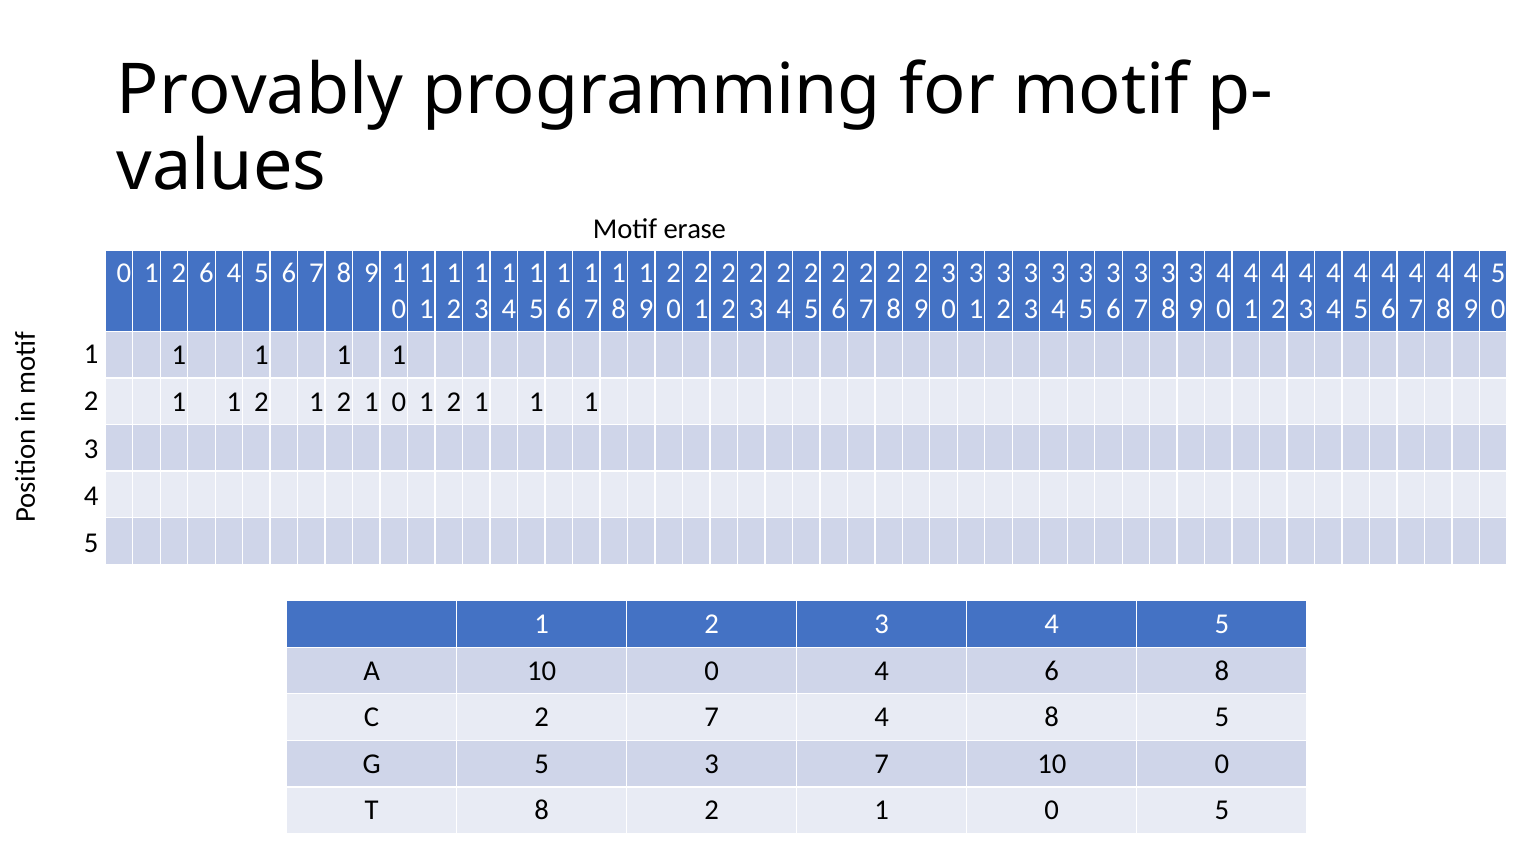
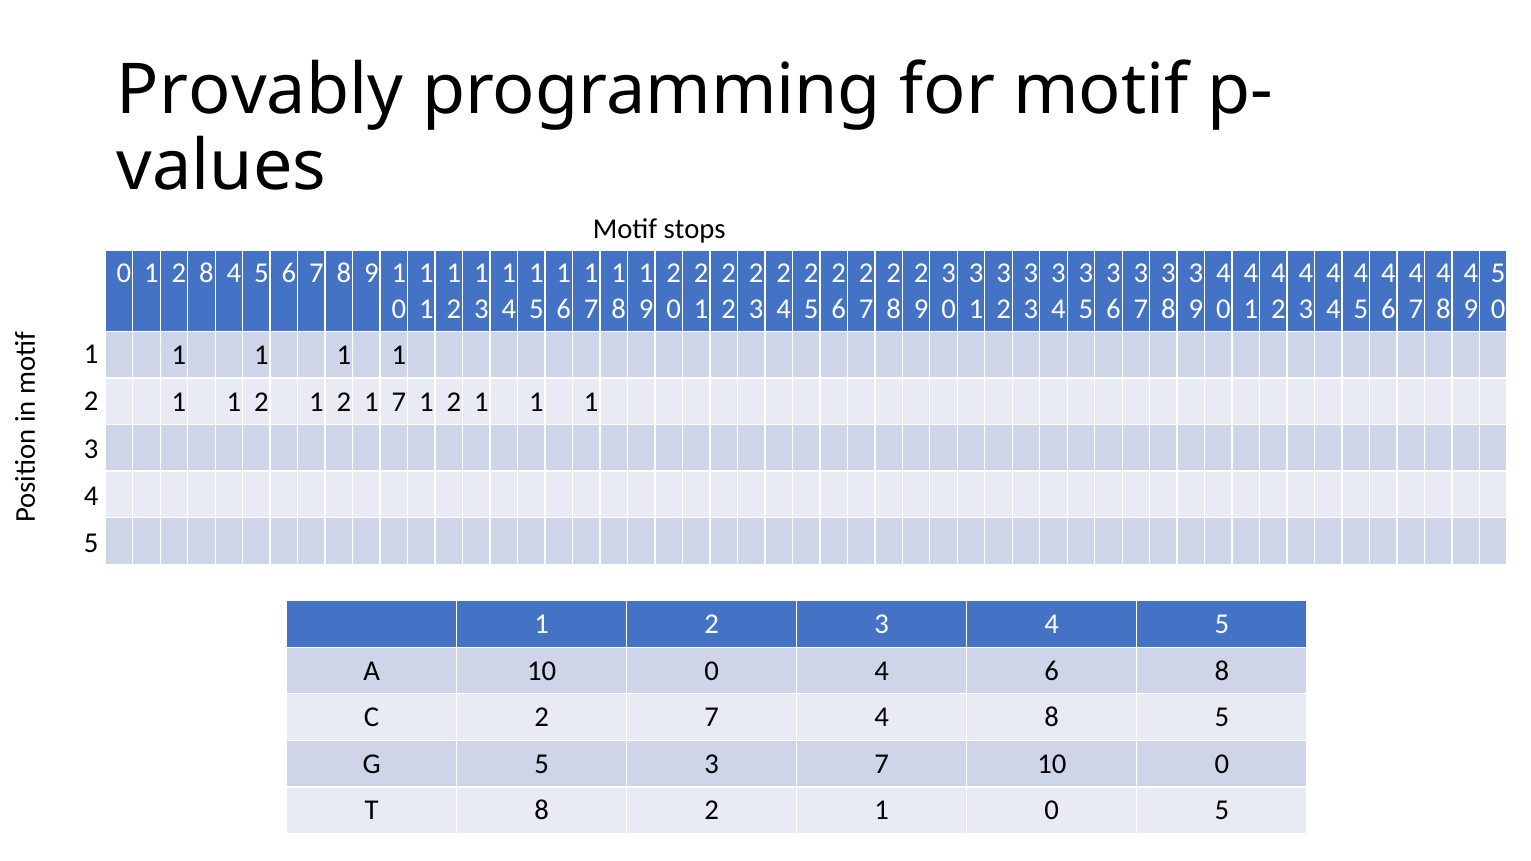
erase: erase -> stops (695, 229)
1 2 6: 6 -> 8 (206, 274)
1 2 1 0: 0 -> 7 (399, 402)
